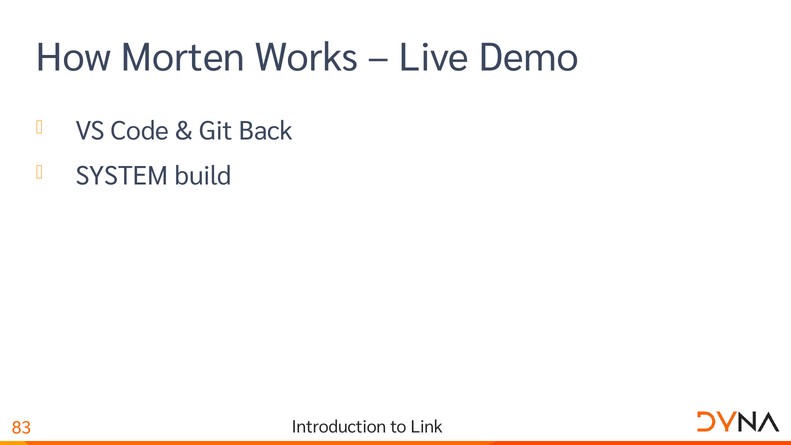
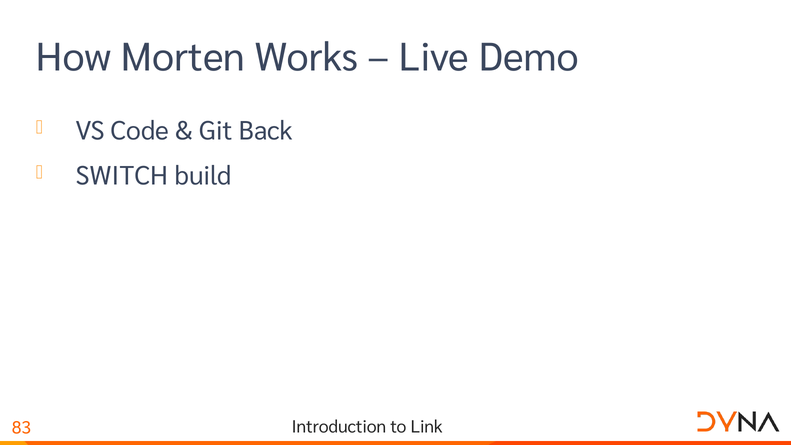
SYSTEM: SYSTEM -> SWITCH (122, 176)
